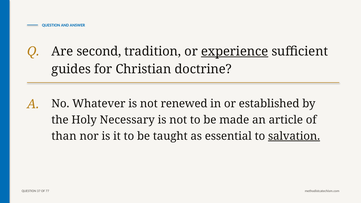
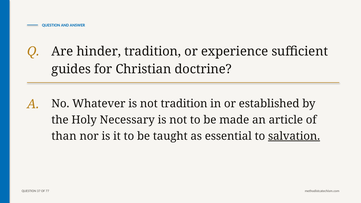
second: second -> hinder (99, 51)
experience underline: present -> none (235, 51)
not renewed: renewed -> tradition (184, 104)
